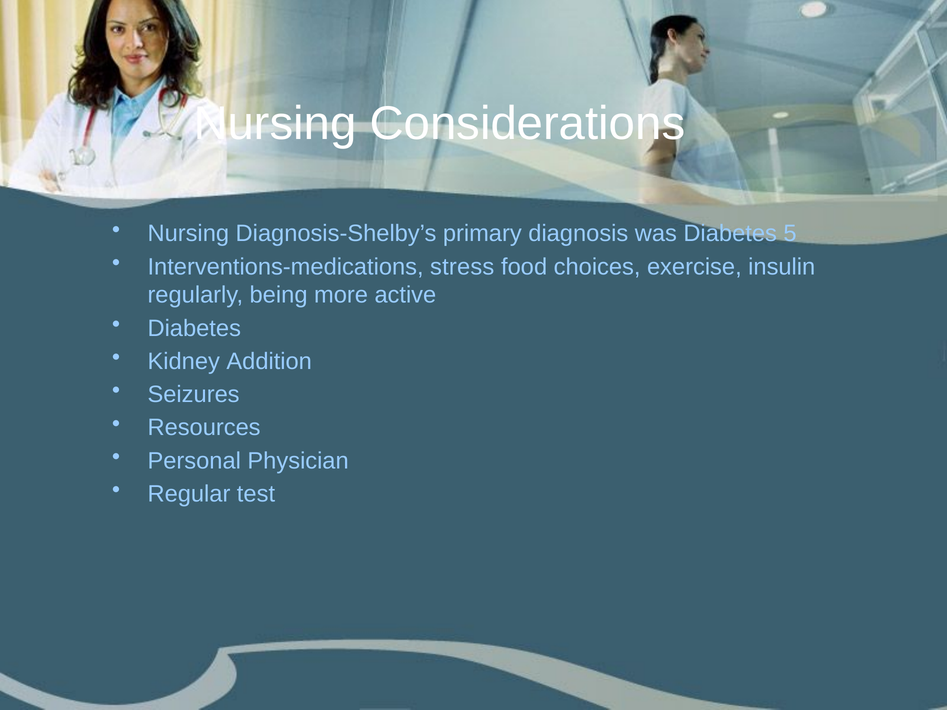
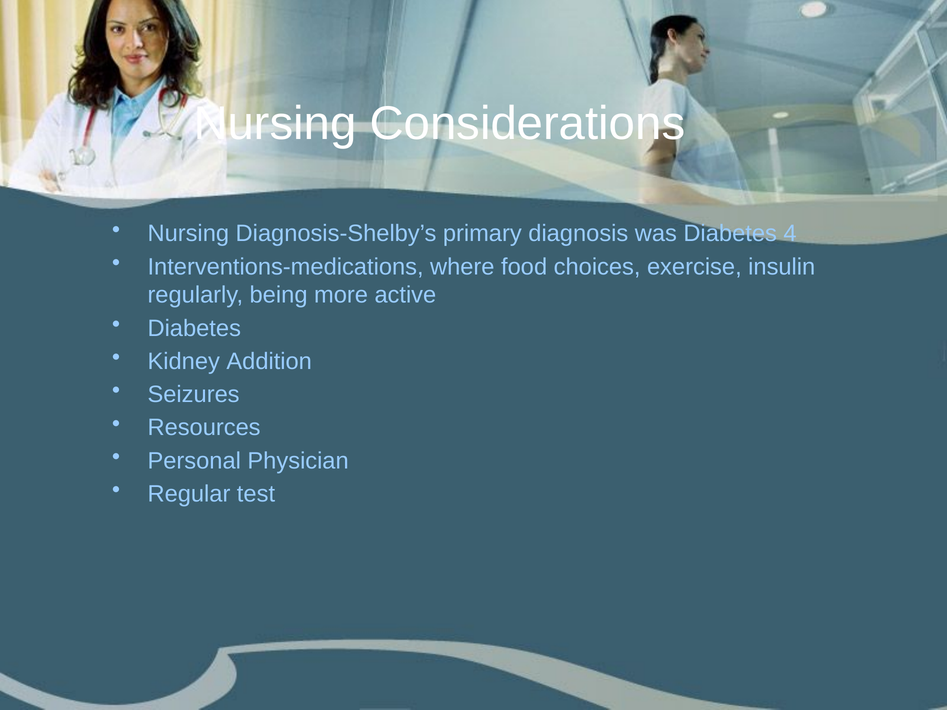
5: 5 -> 4 (790, 234)
stress: stress -> where (462, 267)
